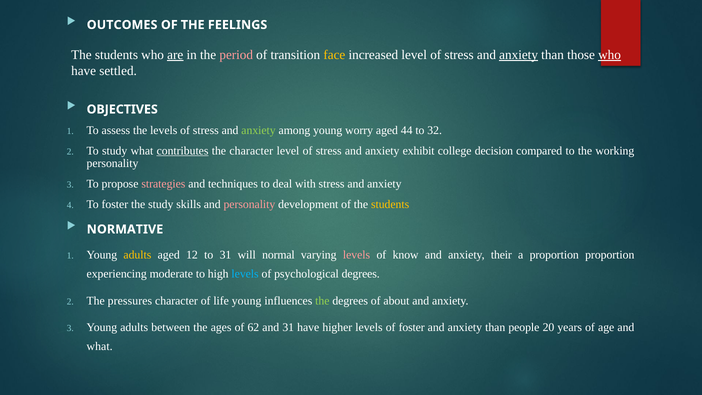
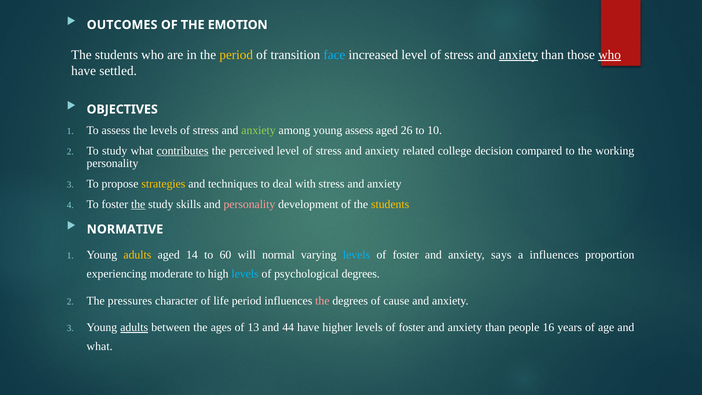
FEELINGS: FEELINGS -> EMOTION (238, 25)
are underline: present -> none (175, 55)
period colour: pink -> yellow (236, 55)
face colour: yellow -> light blue (334, 55)
young worry: worry -> assess (359, 130)
44: 44 -> 26 (407, 130)
32: 32 -> 10 (435, 130)
the character: character -> perceived (251, 151)
exhibit: exhibit -> related (419, 151)
strategies colour: pink -> yellow (163, 184)
the underline: none -> present (138, 204)
12: 12 -> 14 (192, 255)
to 31: 31 -> 60 (225, 255)
levels colour: pink -> light blue (357, 255)
know: know -> foster (406, 255)
their: their -> says (501, 255)
a proportion: proportion -> influences (554, 255)
life young: young -> period (247, 301)
the colour: light green -> pink (322, 301)
about: about -> cause (396, 301)
adults underline: none -> present (134, 327)
62: 62 -> 13 (253, 327)
and 31: 31 -> 44 (288, 327)
20: 20 -> 16 (548, 327)
